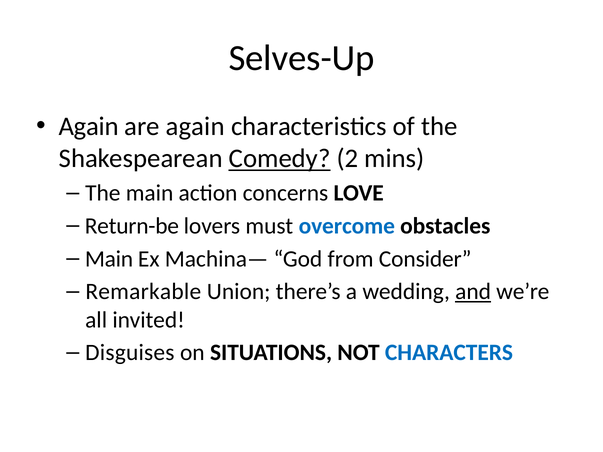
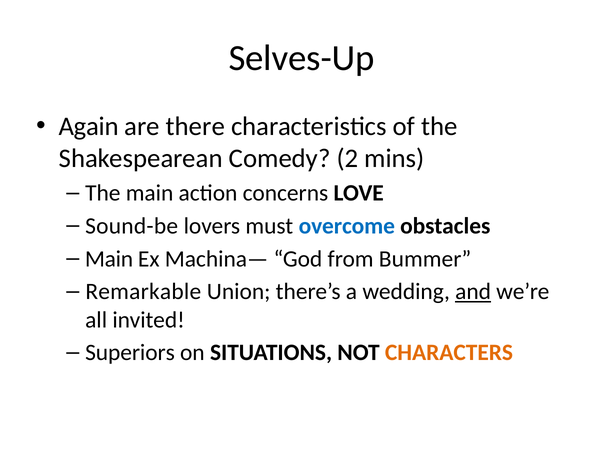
are again: again -> there (195, 126)
Comedy underline: present -> none (280, 159)
Return-be: Return-be -> Sound-be (132, 226)
Consider: Consider -> Bummer (425, 259)
Disguises: Disguises -> Superiors (130, 353)
CHARACTERS colour: blue -> orange (449, 353)
